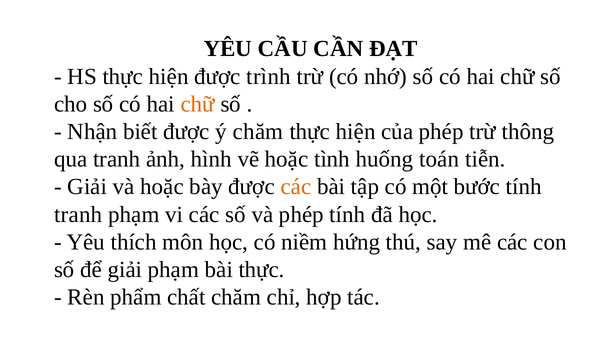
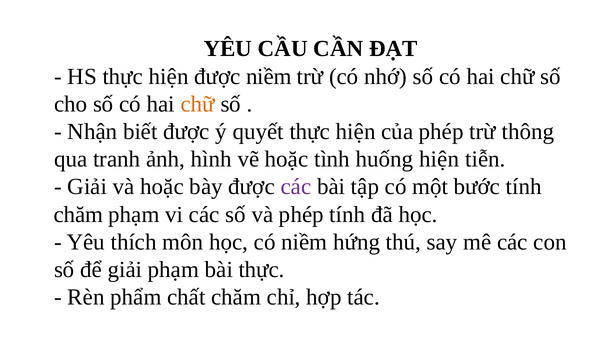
được trình: trình -> niềm (269, 77)
ý chăm: chăm -> quyết (258, 132)
huống toán: toán -> hiện (439, 159)
các colour: orange -> purple (296, 187)
tranh: tranh -> chăm (78, 215)
